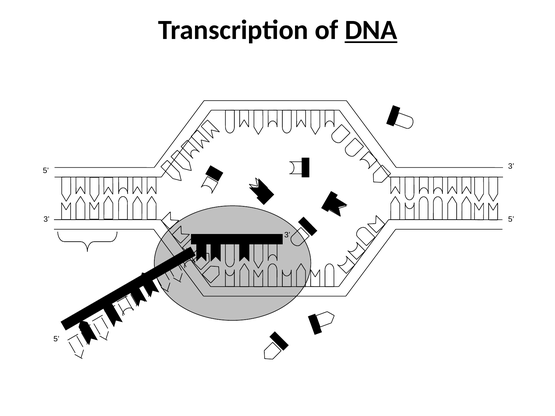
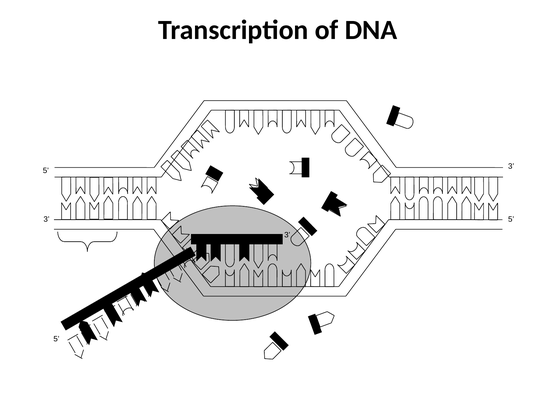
DNA underline: present -> none (371, 30)
